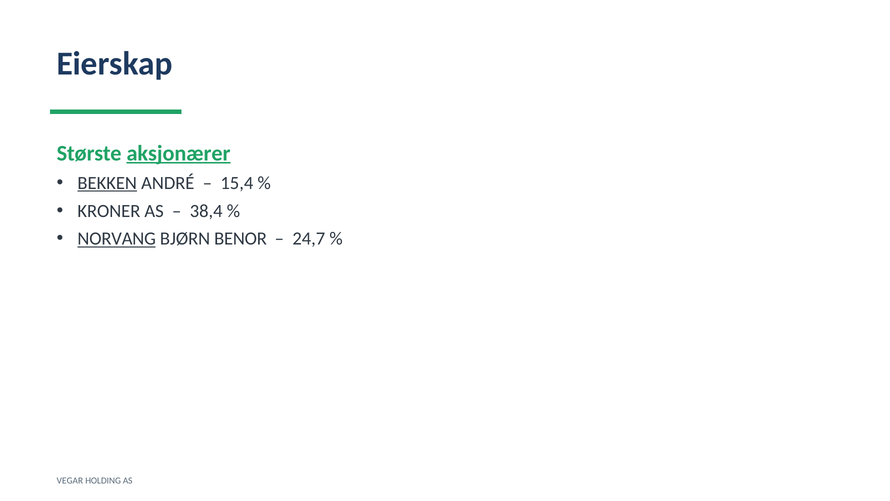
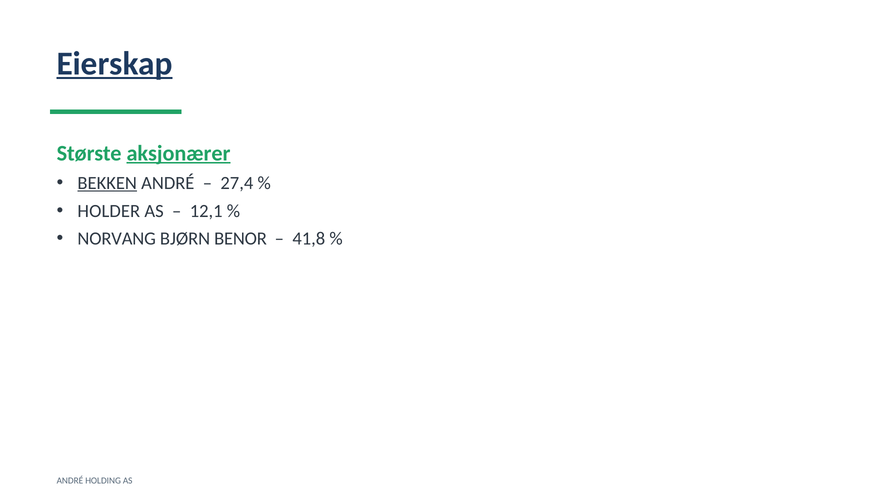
Eierskap underline: none -> present (115, 64)
15,4: 15,4 -> 27,4 (237, 183)
KRONER: KRONER -> HOLDER (109, 211)
38,4: 38,4 -> 12,1 (206, 211)
NORVANG underline: present -> none (117, 239)
24,7: 24,7 -> 41,8 (309, 239)
VEGAR: VEGAR -> ANDRÉ (70, 480)
